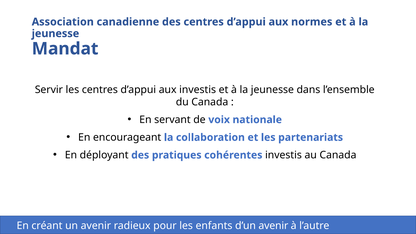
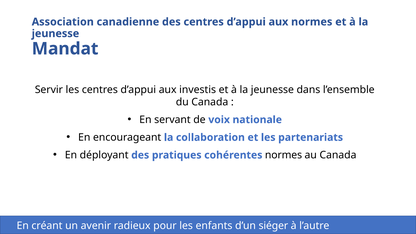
cohérentes investis: investis -> normes (284, 155)
d’un avenir: avenir -> siéger (273, 226)
